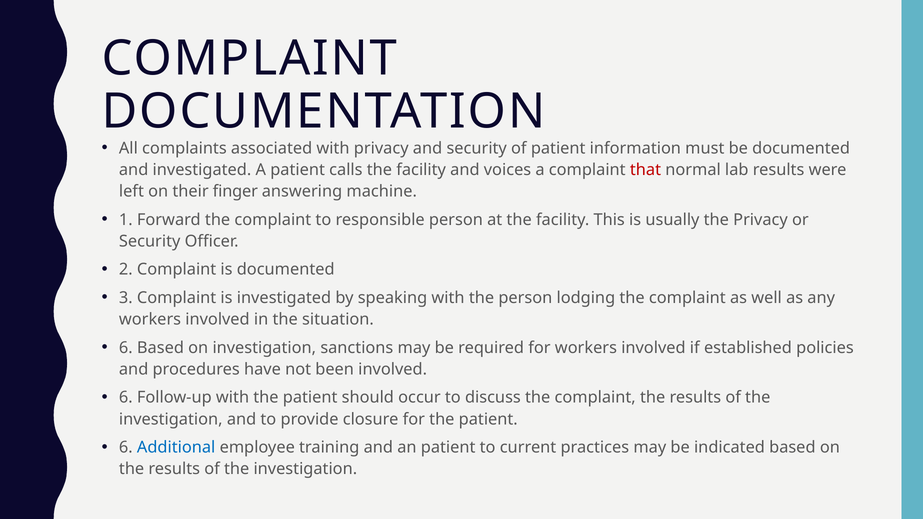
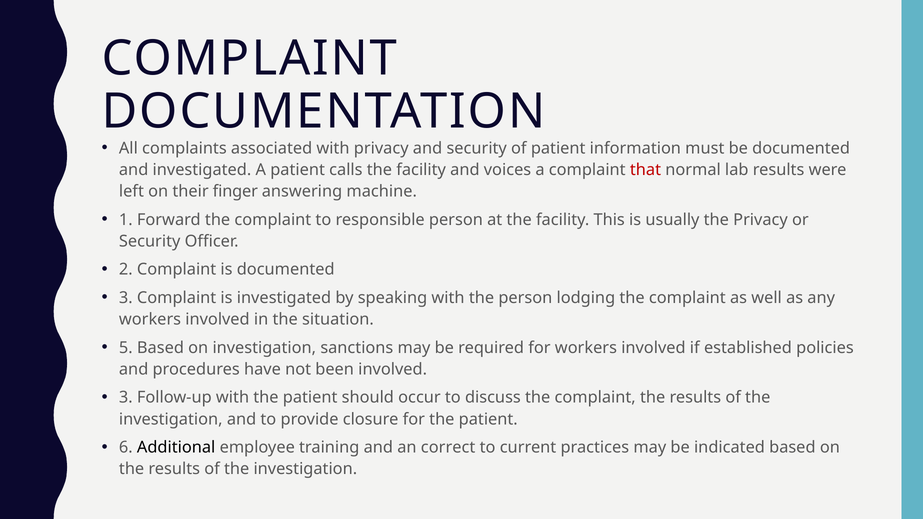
6: 6 -> 5 (126, 348)
6: 6 -> 3 (126, 398)
Additional colour: blue -> black (176, 448)
an patient: patient -> correct (448, 448)
